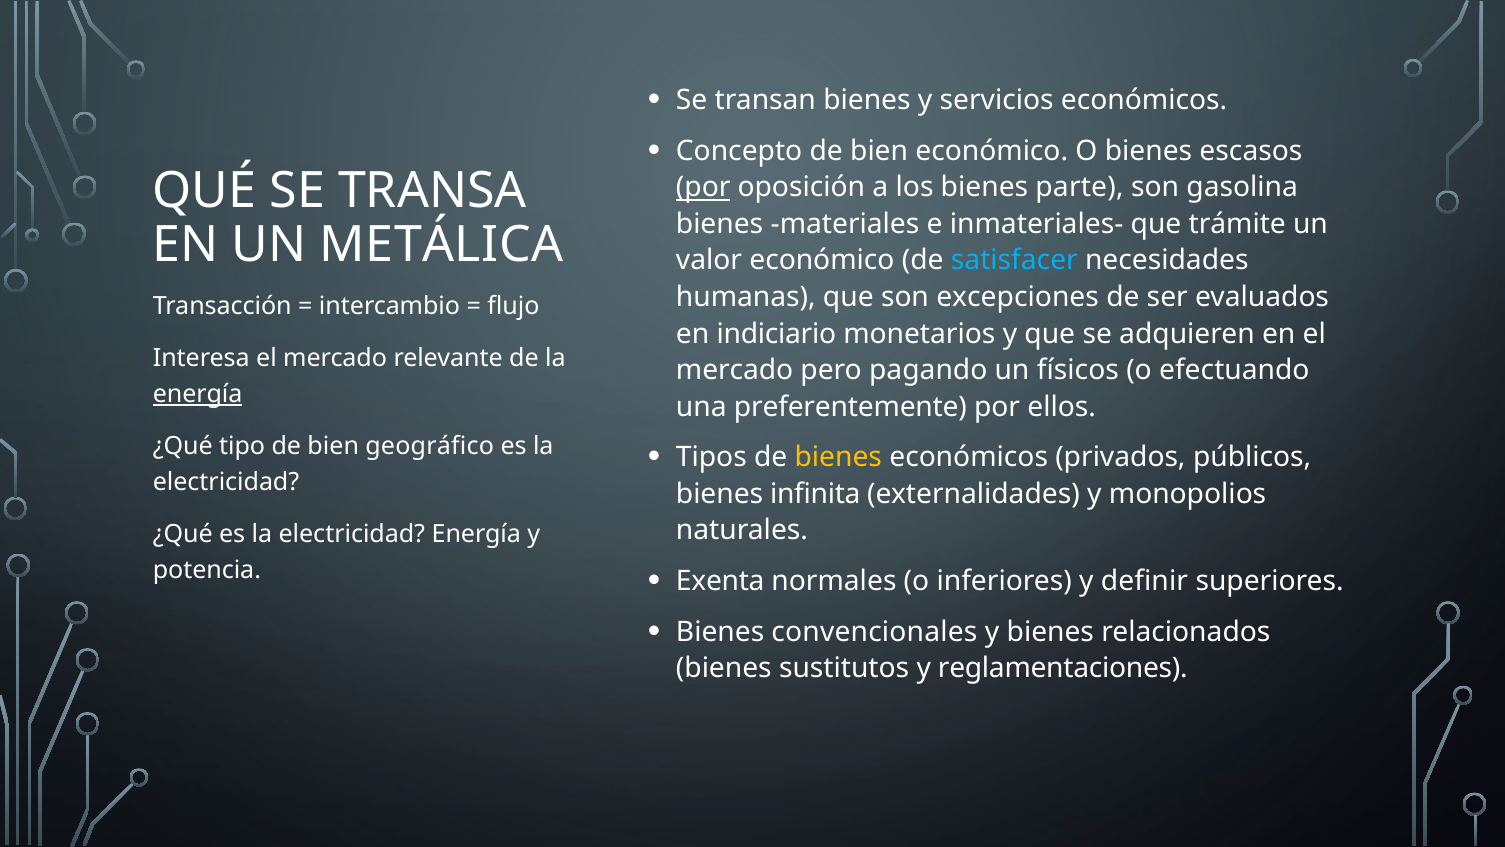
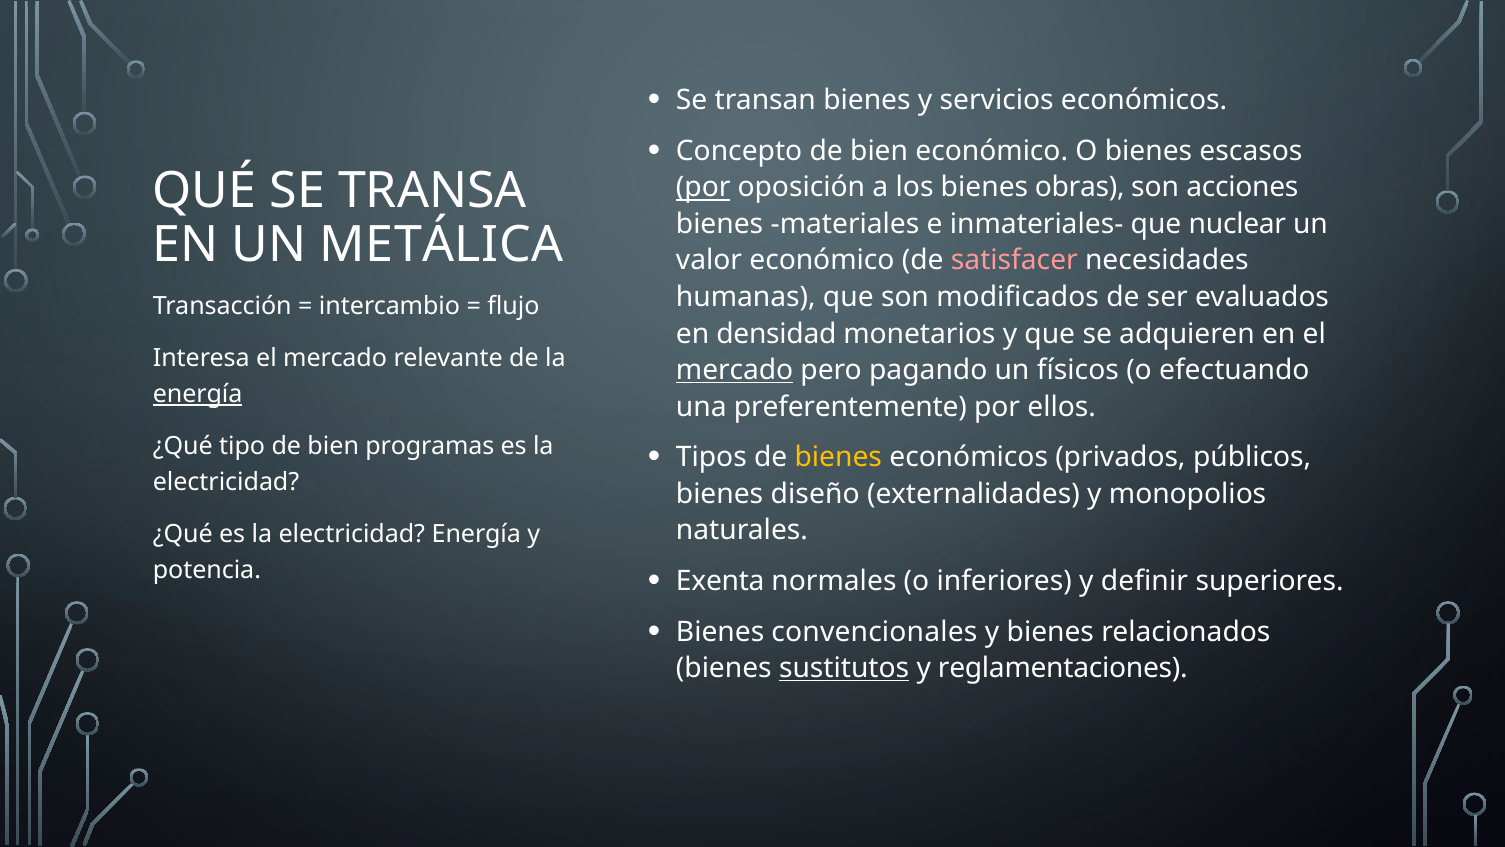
parte: parte -> obras (1080, 187)
gasolina: gasolina -> acciones (1242, 187)
trámite: trámite -> nuclear (1237, 224)
satisfacer colour: light blue -> pink (1014, 261)
excepciones: excepciones -> modificados (1018, 297)
indiciario: indiciario -> densidad (776, 334)
mercado underline: none -> present (735, 370)
geográfico: geográfico -> programas (430, 446)
infinita: infinita -> diseño (815, 494)
sustitutos underline: none -> present (844, 668)
